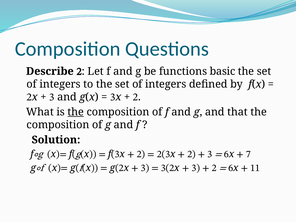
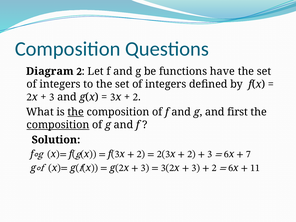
Describe: Describe -> Diagram (50, 71)
basic: basic -> have (222, 71)
that: that -> first (238, 112)
composition underline: none -> present (58, 125)
